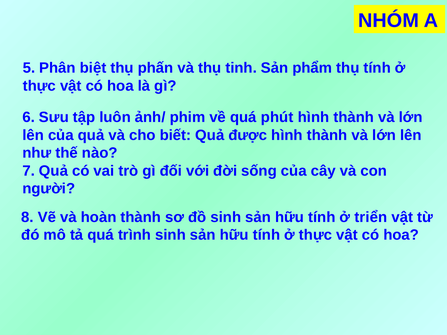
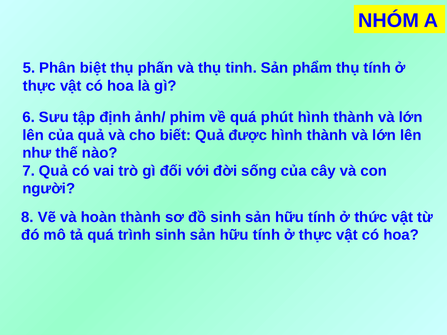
luôn: luôn -> định (115, 117)
triển: triển -> thức (371, 217)
